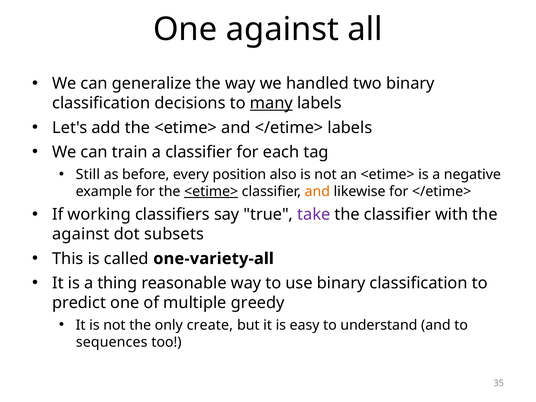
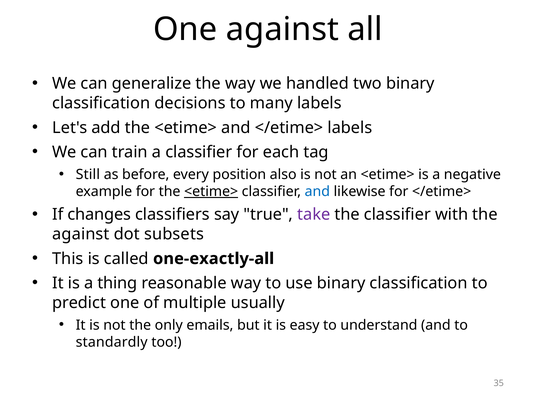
many underline: present -> none (271, 103)
and colour: orange -> blue (317, 191)
working: working -> changes (99, 215)
one-variety-all: one-variety-all -> one-exactly-all (214, 259)
greedy: greedy -> usually (258, 303)
create: create -> emails (210, 325)
sequences: sequences -> standardly (112, 342)
